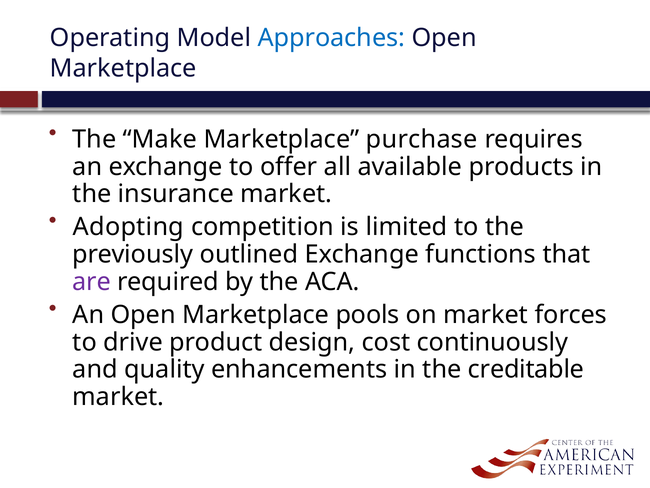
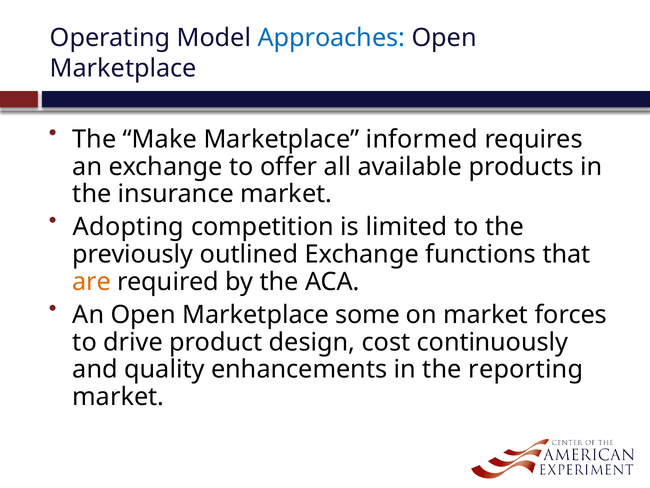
purchase: purchase -> informed (422, 139)
are colour: purple -> orange (92, 282)
pools: pools -> some (368, 315)
creditable: creditable -> reporting (526, 369)
